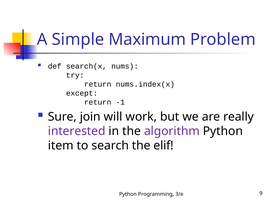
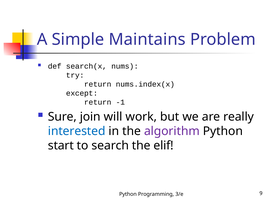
Maximum: Maximum -> Maintains (147, 40)
interested colour: purple -> blue (77, 131)
item: item -> start (61, 146)
